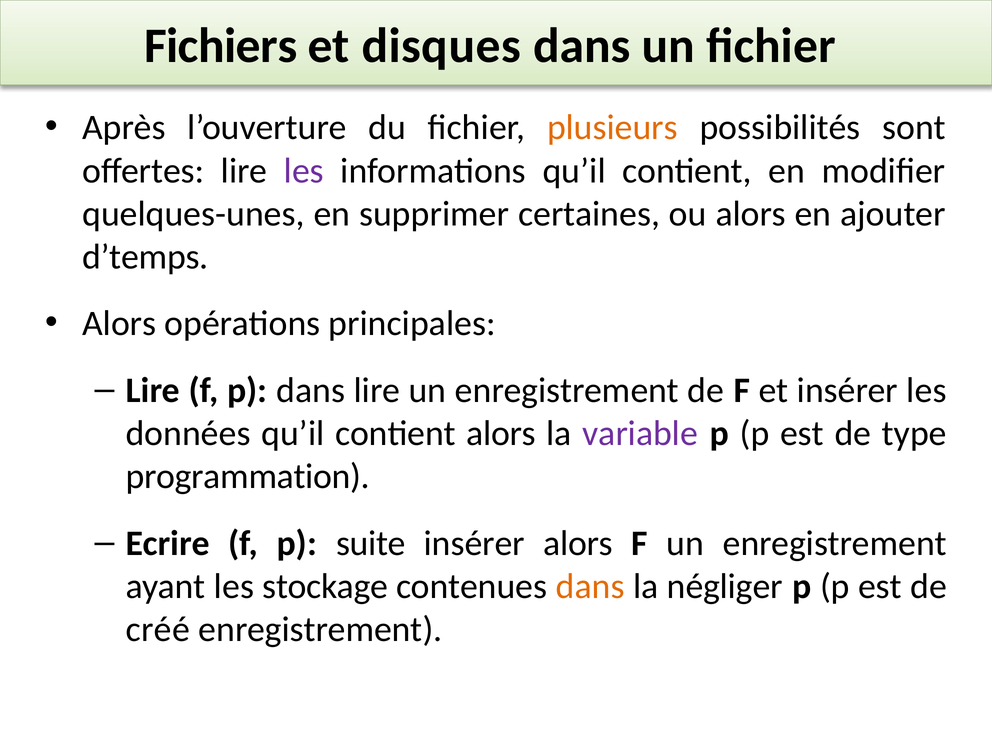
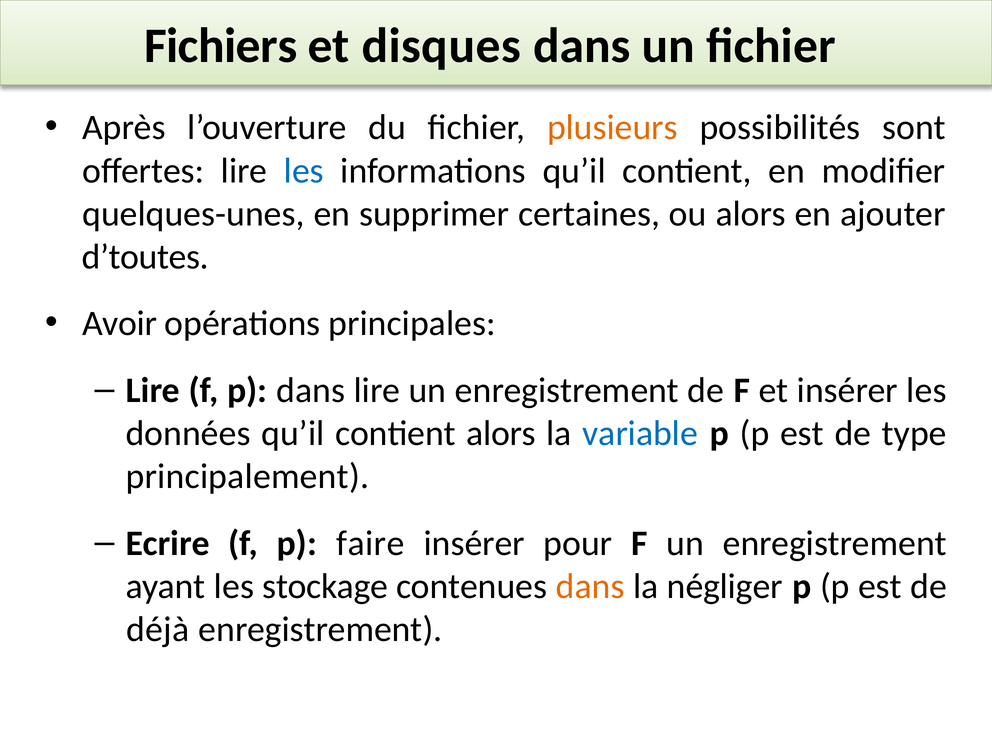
les colour: purple -> blue (304, 171)
d’temps: d’temps -> d’toutes (145, 257)
Alors: Alors -> Avoir (119, 324)
variable colour: purple -> blue (640, 433)
programmation: programmation -> principalement (247, 476)
suite: suite -> faire (370, 543)
insérer alors: alors -> pour (578, 543)
créé: créé -> déjà (158, 629)
